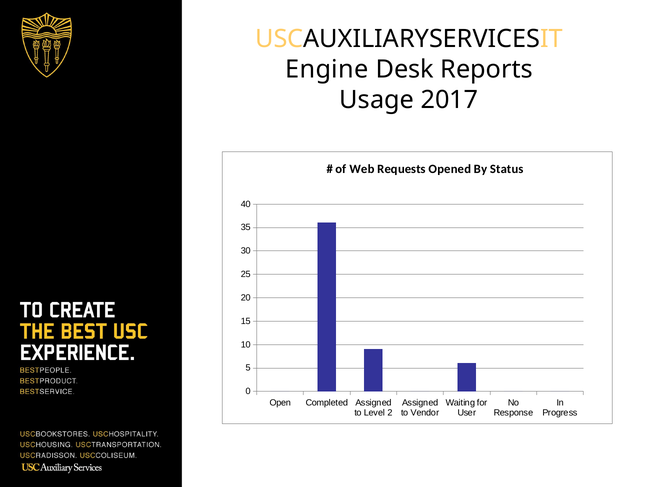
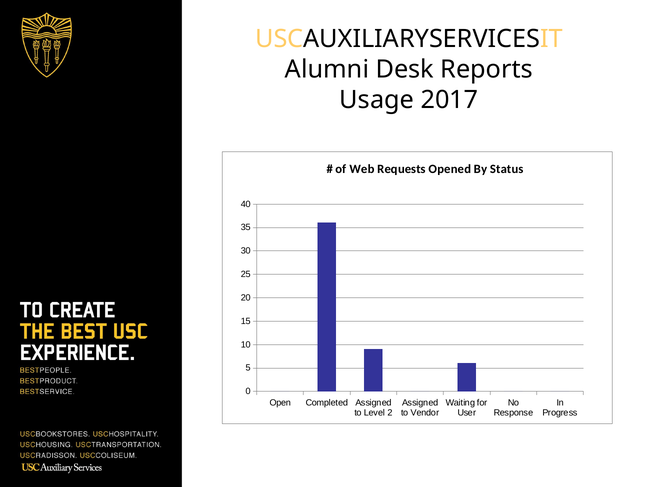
Engine: Engine -> Alumni (327, 69)
